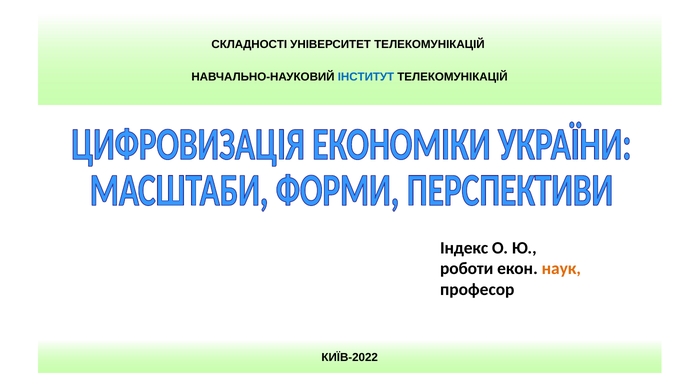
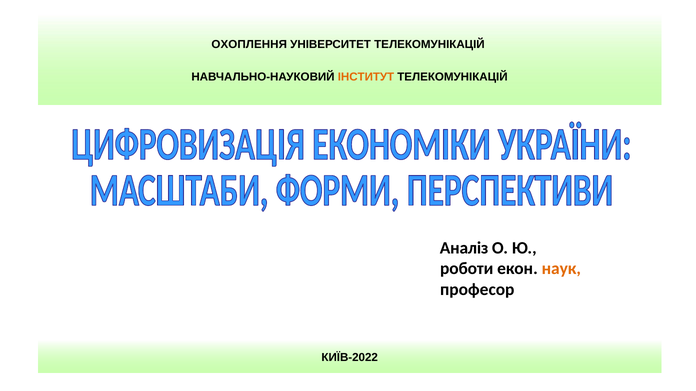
СКЛАДНОСТІ: СКЛАДНОСТІ -> ОХОПЛЕННЯ (249, 44)
ІНСТИТУТ colour: blue -> orange (366, 77)
Індекс: Індекс -> Аналіз (464, 248)
